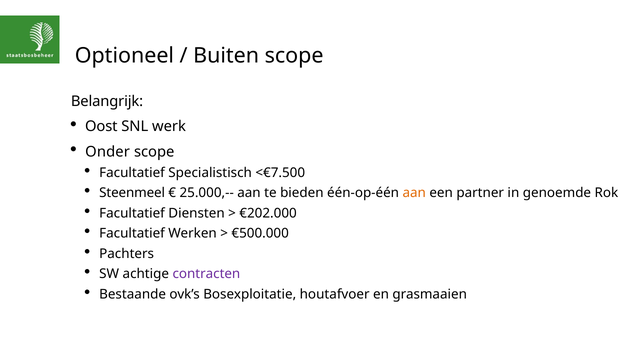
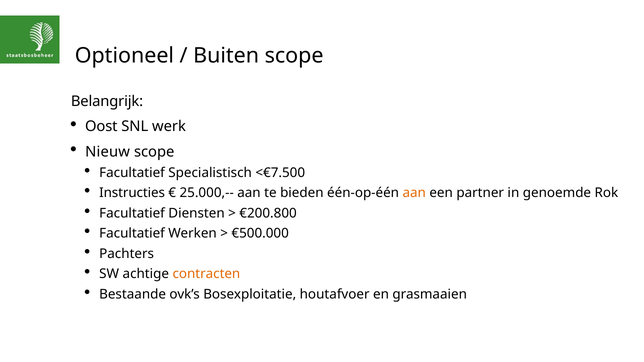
Onder: Onder -> Nieuw (108, 152)
Steenmeel: Steenmeel -> Instructies (132, 193)
€202.000: €202.000 -> €200.800 (268, 213)
contracten colour: purple -> orange (206, 274)
